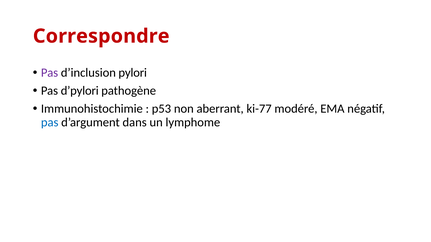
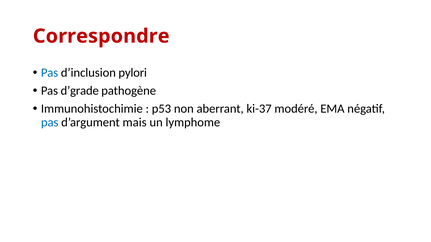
Pas colour: purple -> blue (50, 73)
d’pylori: d’pylori -> d’grade (80, 91)
ki-77: ki-77 -> ki-37 (259, 109)
dans: dans -> mais (135, 123)
